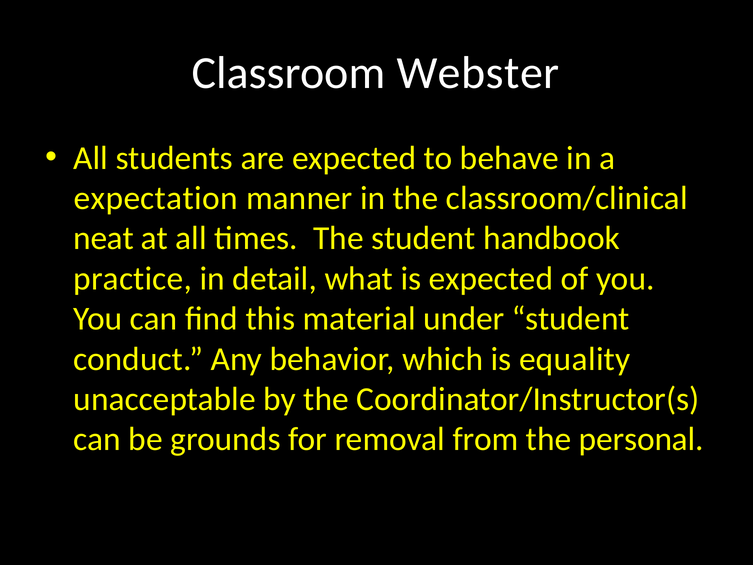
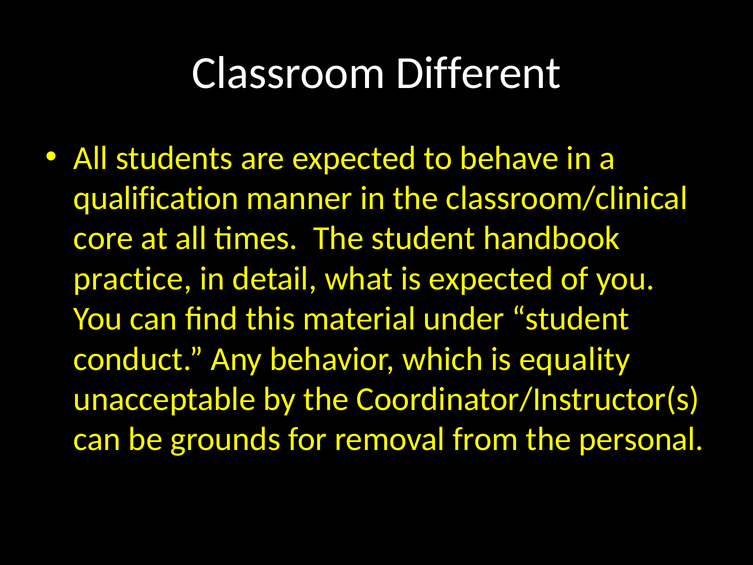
Webster: Webster -> Different (478, 73)
expectation: expectation -> qualification (156, 198)
neat: neat -> core (103, 238)
